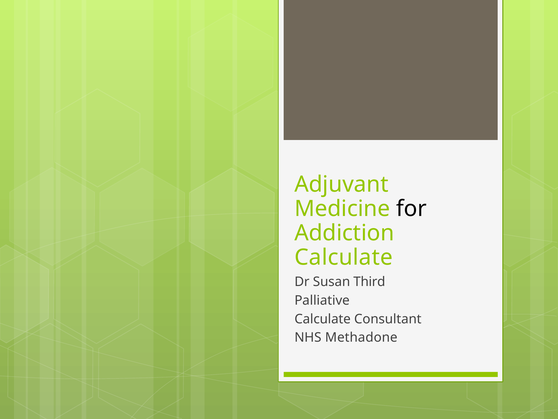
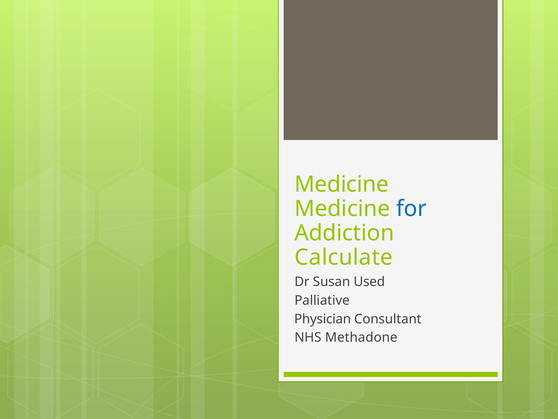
Adjuvant: Adjuvant -> Medicine (342, 184)
for colour: black -> blue (411, 209)
Third: Third -> Used (369, 281)
Calculate: Calculate -> Physician (323, 319)
